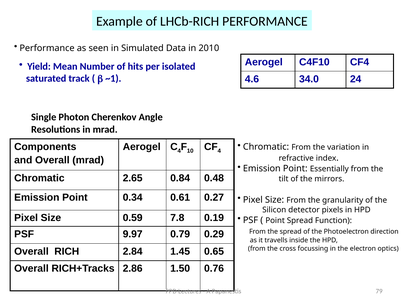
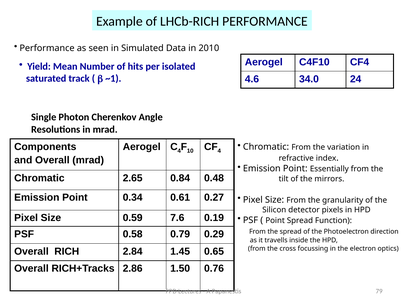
7.8: 7.8 -> 7.6 (177, 218)
9.97: 9.97 -> 0.58 (133, 234)
